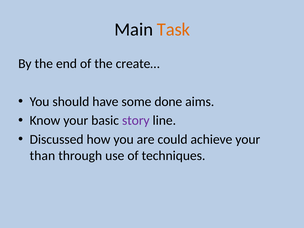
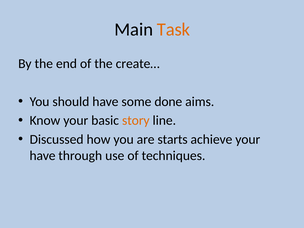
story colour: purple -> orange (136, 121)
could: could -> starts (173, 139)
than: than -> have (43, 156)
